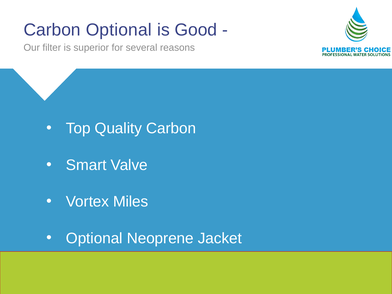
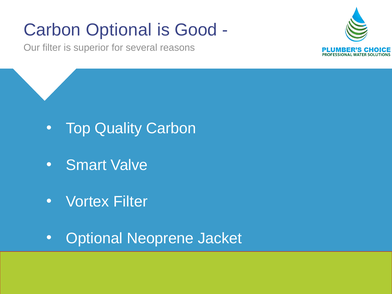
Vortex Miles: Miles -> Filter (131, 202)
